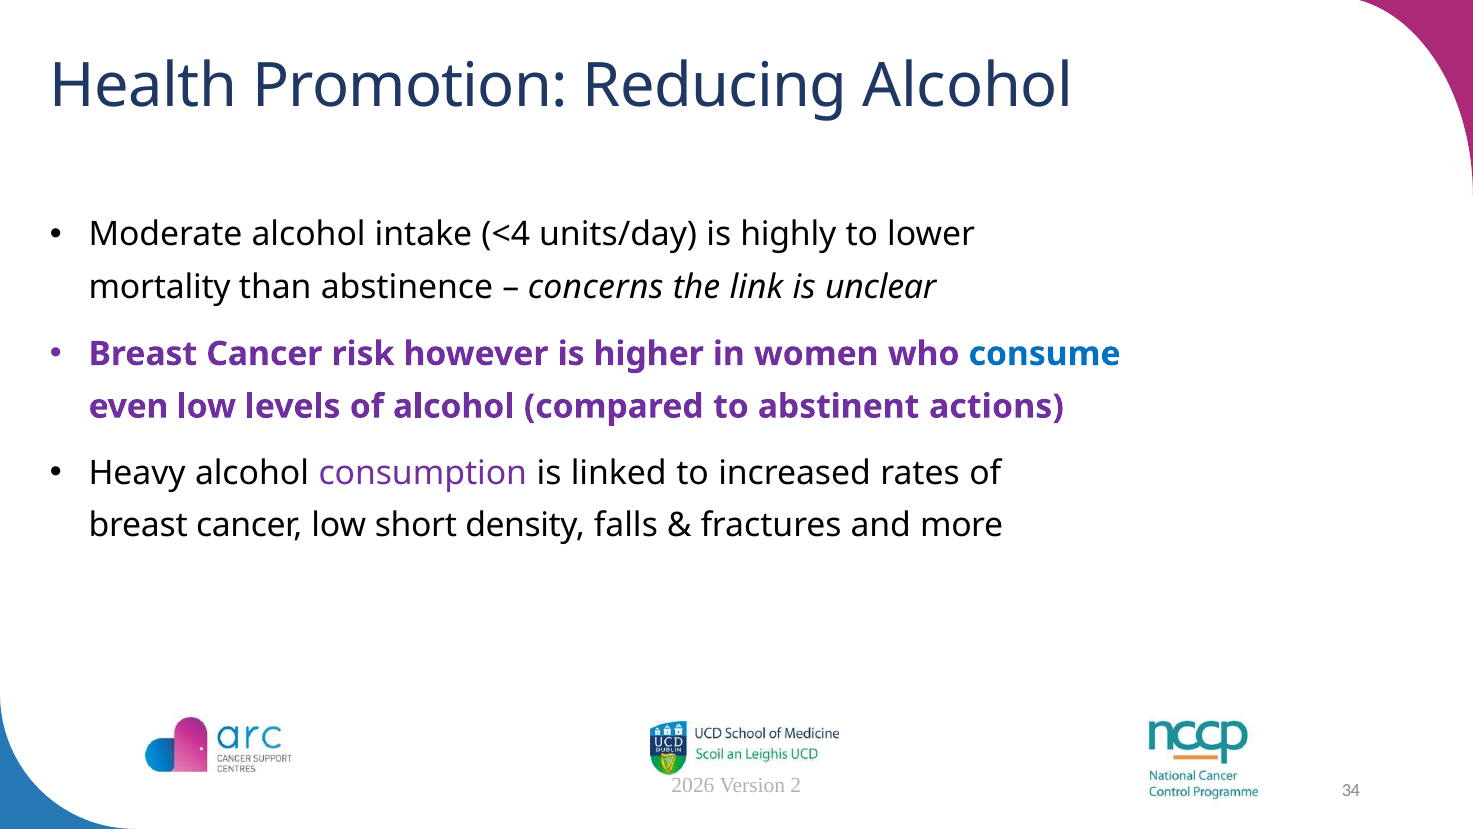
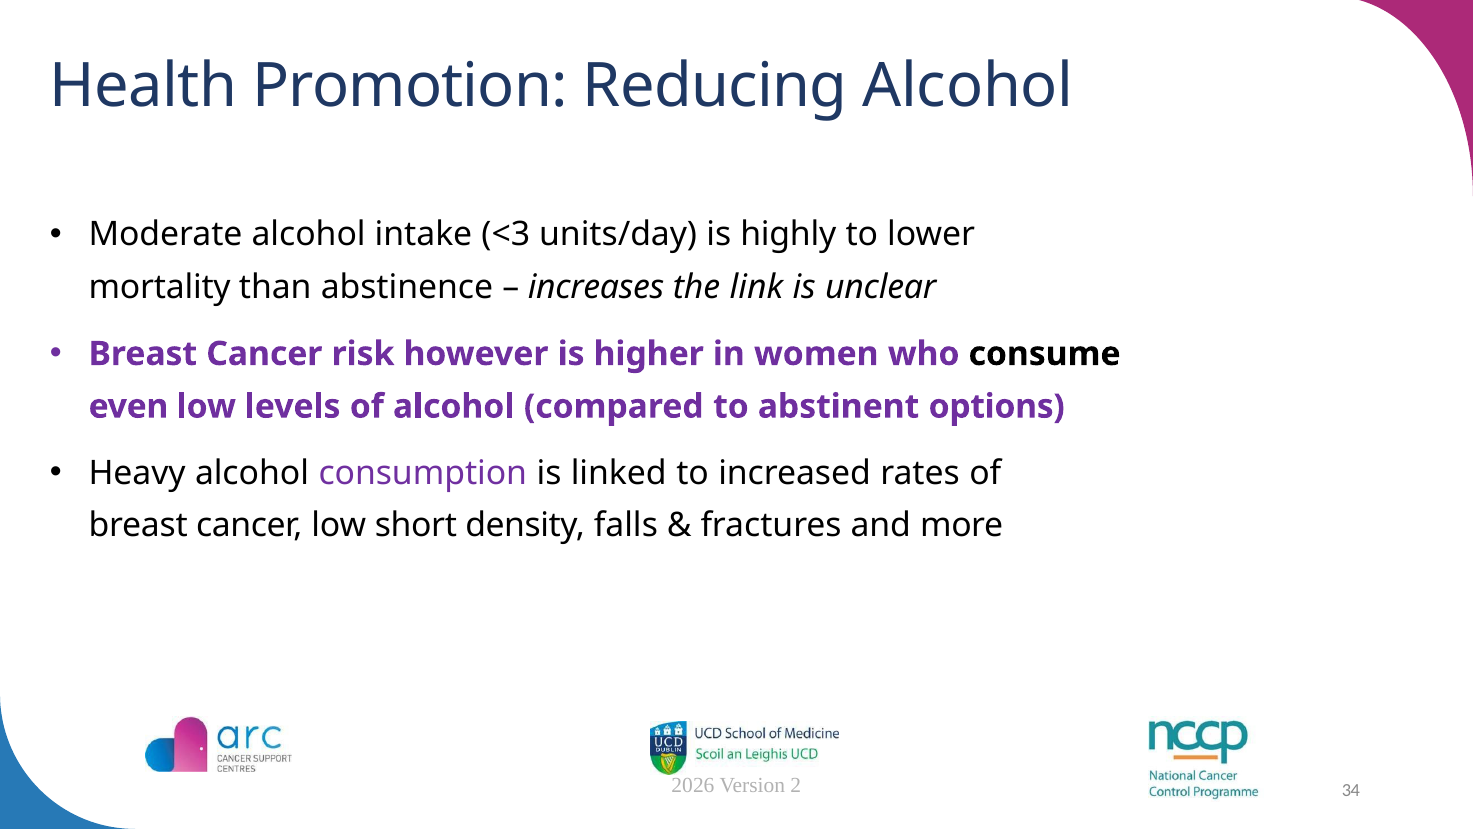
<4: <4 -> <3 (506, 235)
concerns: concerns -> increases (596, 287)
consume colour: blue -> black (1045, 354)
actions: actions -> options (997, 406)
